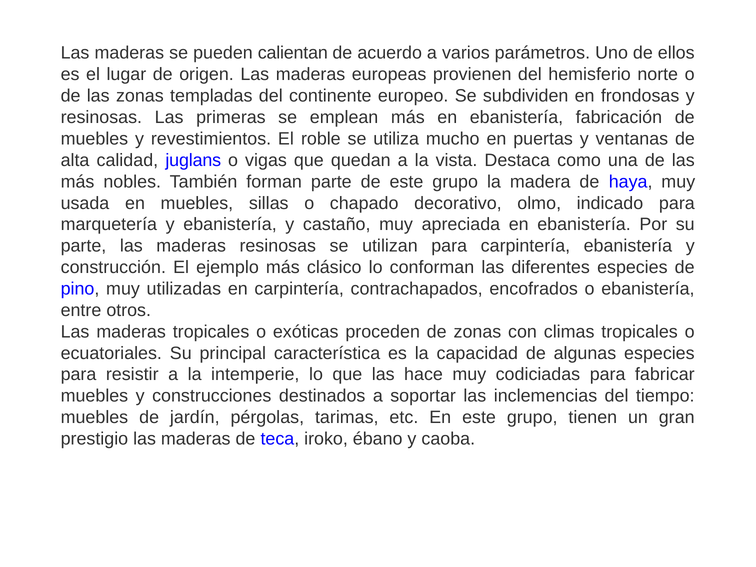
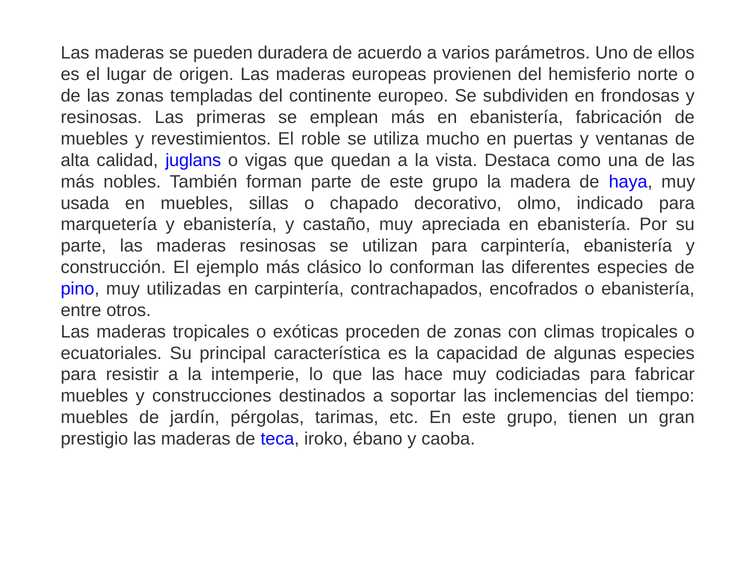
calientan: calientan -> duradera (293, 53)
